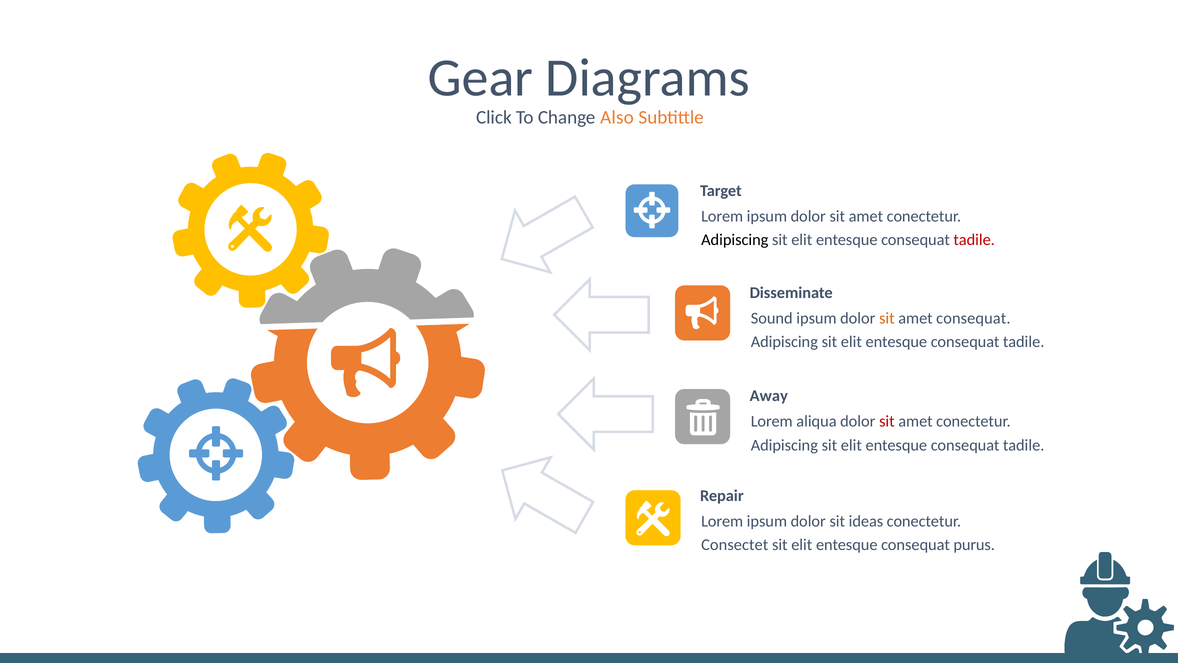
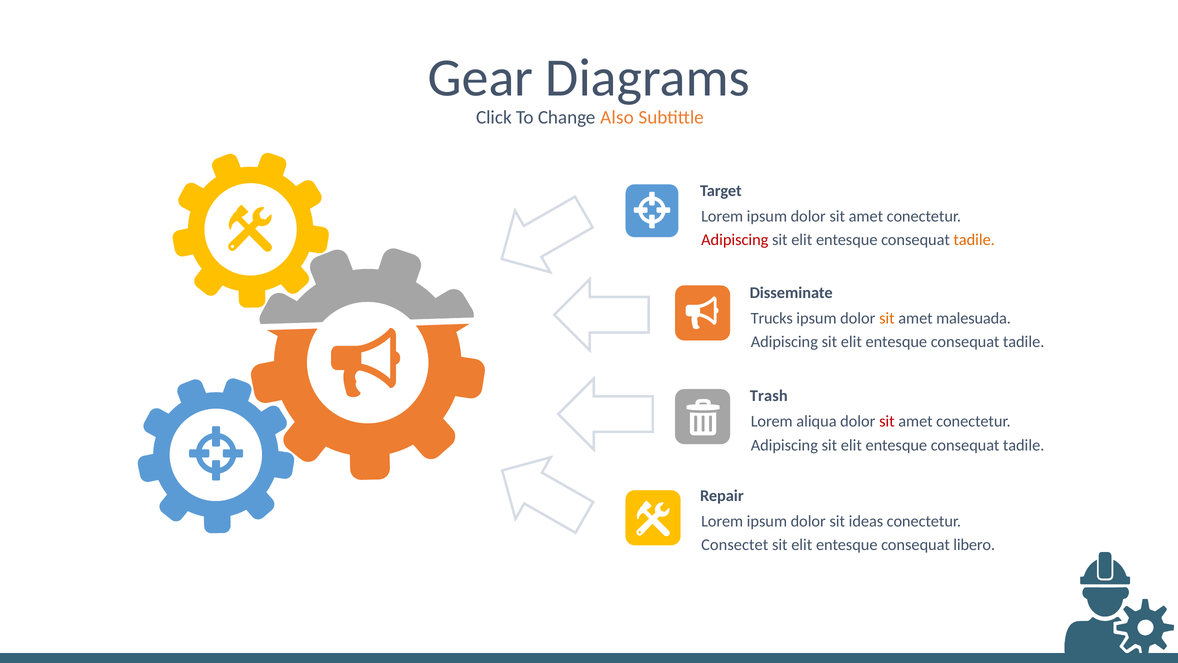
Adipiscing colour: black -> red (735, 240)
tadile colour: red -> orange (974, 240)
Sound: Sound -> Trucks (772, 318)
amet consequat: consequat -> malesuada (974, 318)
Away: Away -> Trash (769, 396)
purus: purus -> libero (974, 545)
